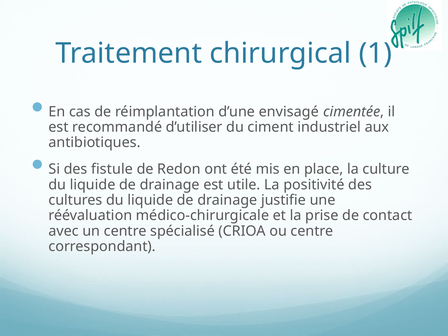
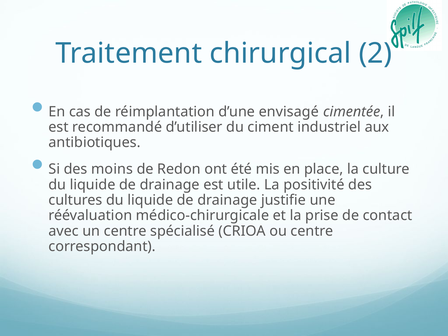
1: 1 -> 2 (375, 53)
fistule: fistule -> moins (112, 169)
